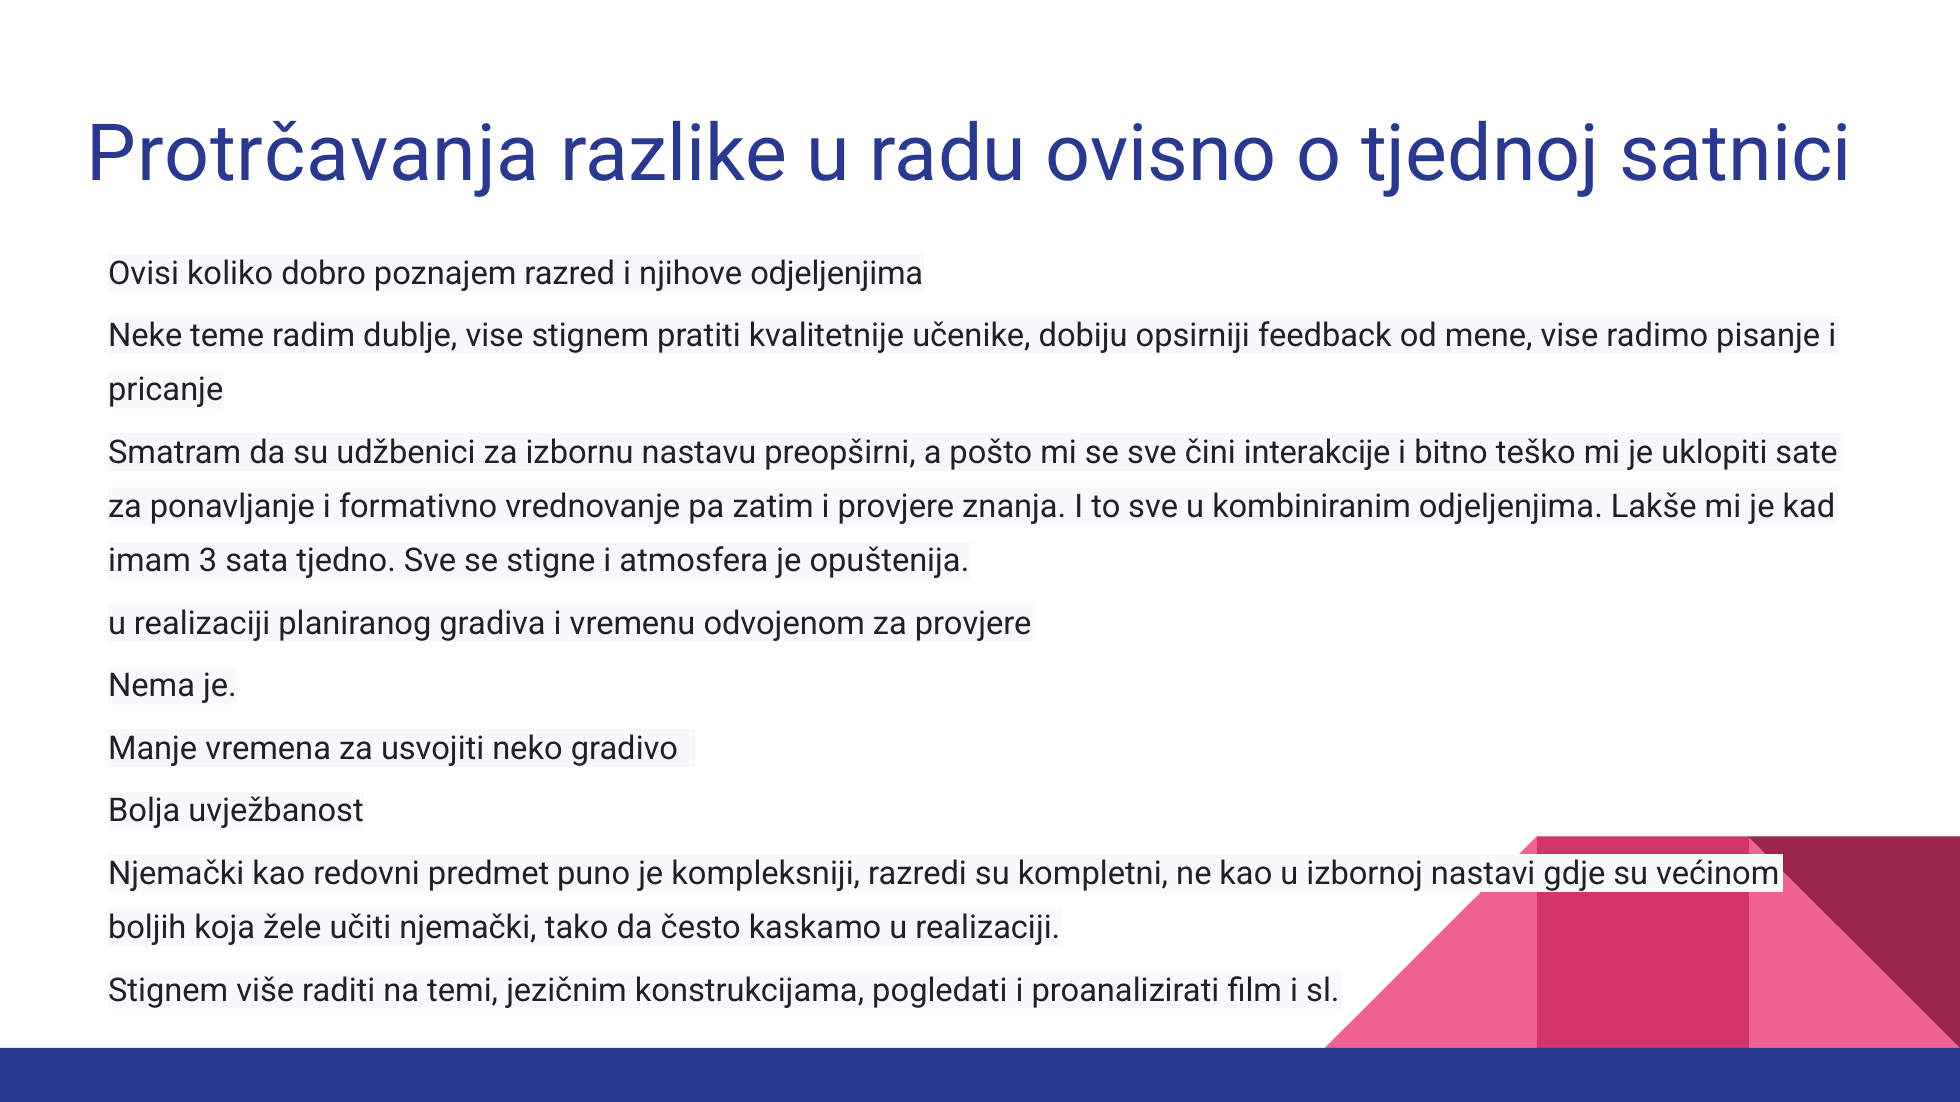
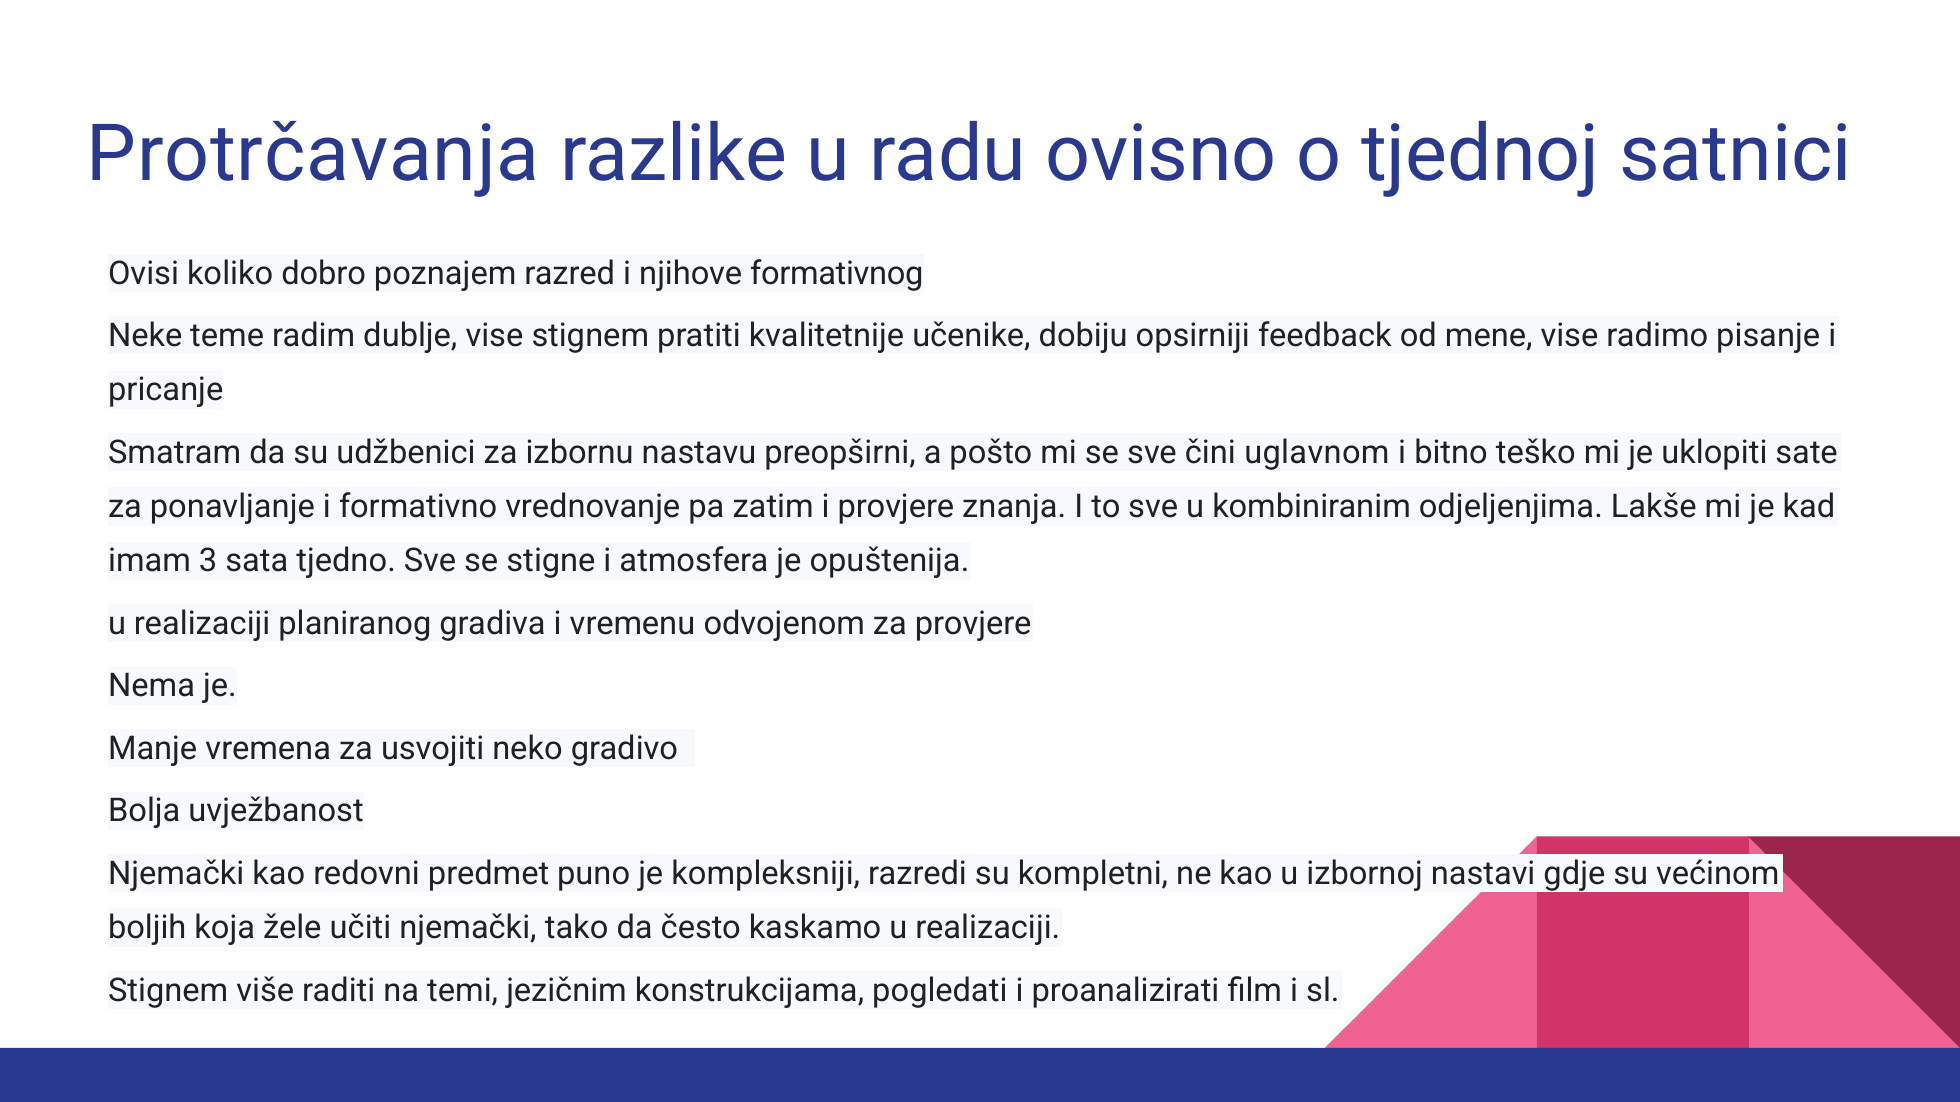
njihove odjeljenjima: odjeljenjima -> formativnog (837, 273)
interakcije: interakcije -> uglavnom (1317, 453)
